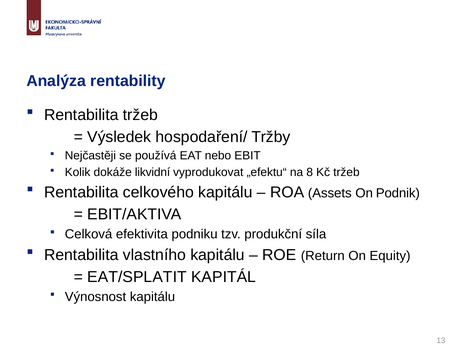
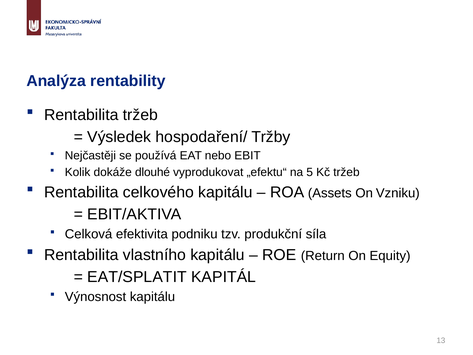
likvidní: likvidní -> dlouhé (153, 172)
8: 8 -> 5 (310, 172)
Podnik: Podnik -> Vzniku (398, 193)
